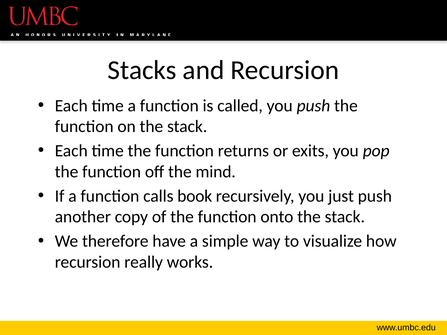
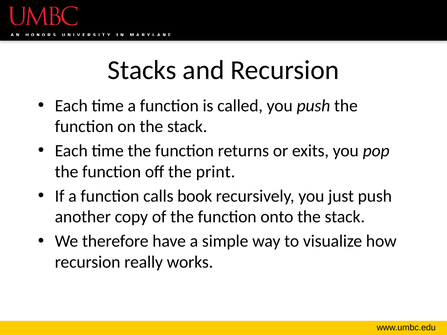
mind: mind -> print (216, 172)
